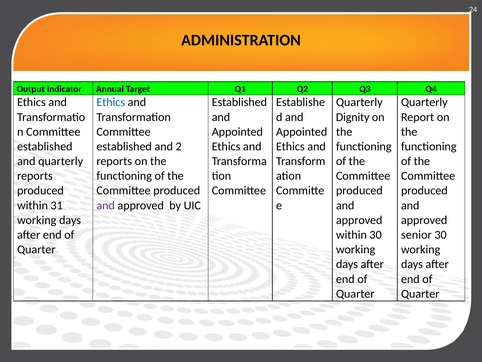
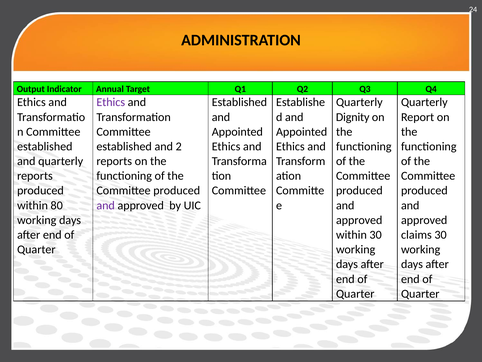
Ethics colour: blue -> purple (111, 102)
31: 31 -> 80 (57, 205)
senior: senior -> claims (416, 235)
